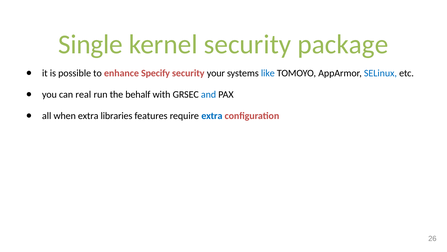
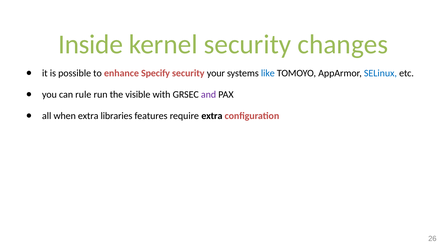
Single: Single -> Inside (91, 45)
package: package -> changes (343, 45)
real: real -> rule (83, 94)
behalf: behalf -> visible (138, 94)
and colour: blue -> purple (209, 94)
extra colour: blue -> black (212, 115)
